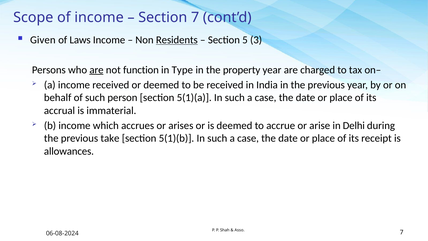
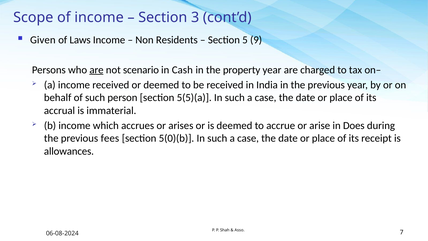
Section 7: 7 -> 3 (195, 18)
Residents underline: present -> none (177, 40)
3: 3 -> 9 (256, 40)
function: function -> scenario (141, 70)
Type: Type -> Cash (182, 70)
5(1)(a: 5(1)(a -> 5(5)(a (194, 98)
Delhi: Delhi -> Does (354, 125)
take: take -> fees (110, 138)
5(1)(b: 5(1)(b -> 5(0)(b (176, 138)
